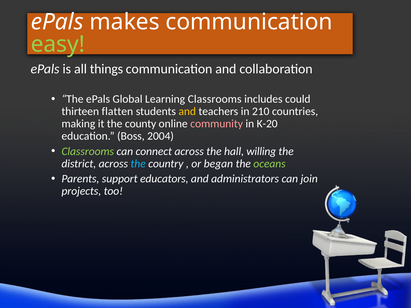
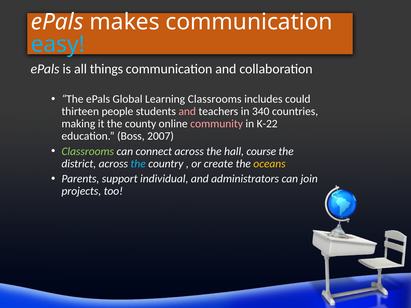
easy colour: light green -> light blue (58, 44)
flatten: flatten -> people (117, 112)
and colour: yellow -> pink (187, 112)
210: 210 -> 340 (261, 112)
K-20: K-20 -> K-22 (267, 124)
2004: 2004 -> 2007 (161, 136)
willing: willing -> course (261, 151)
began: began -> create (218, 164)
oceans colour: light green -> yellow (270, 164)
educators: educators -> individual (164, 179)
